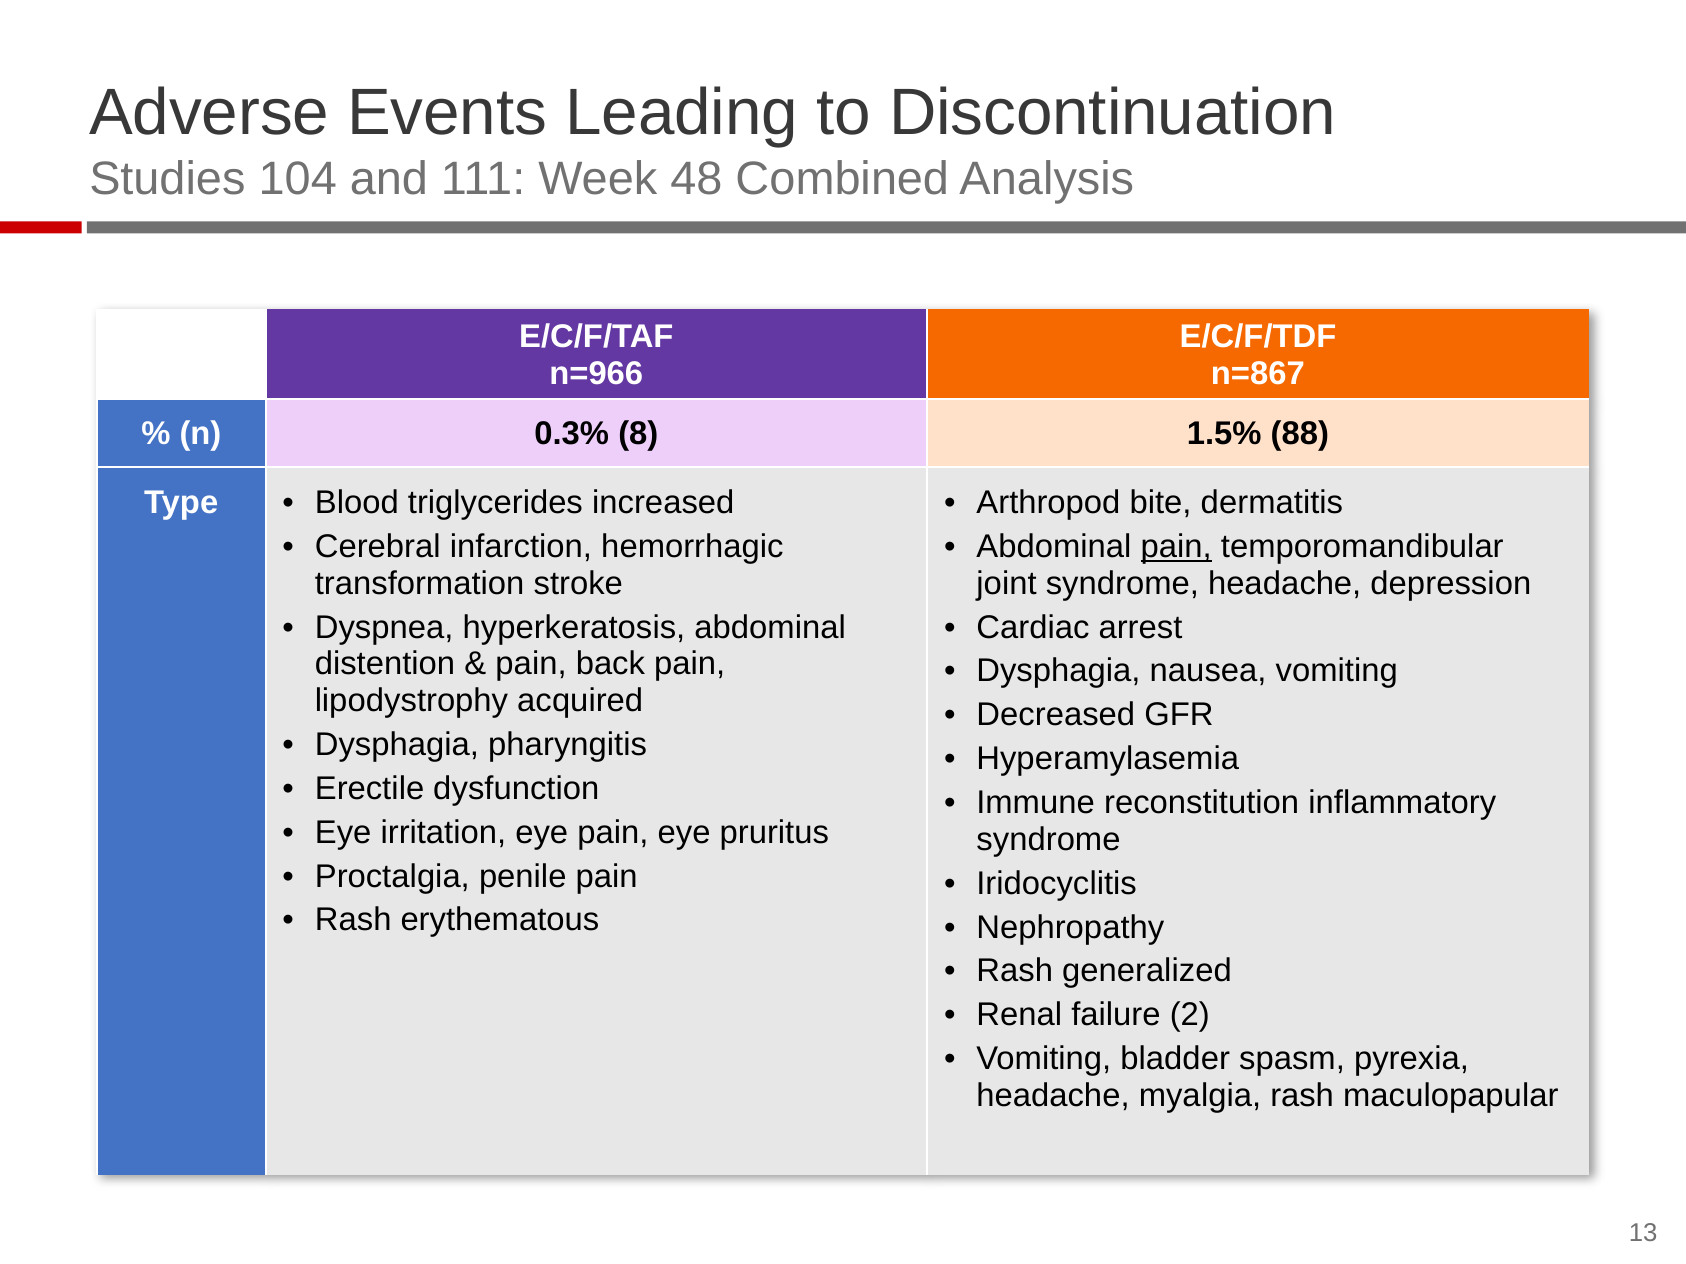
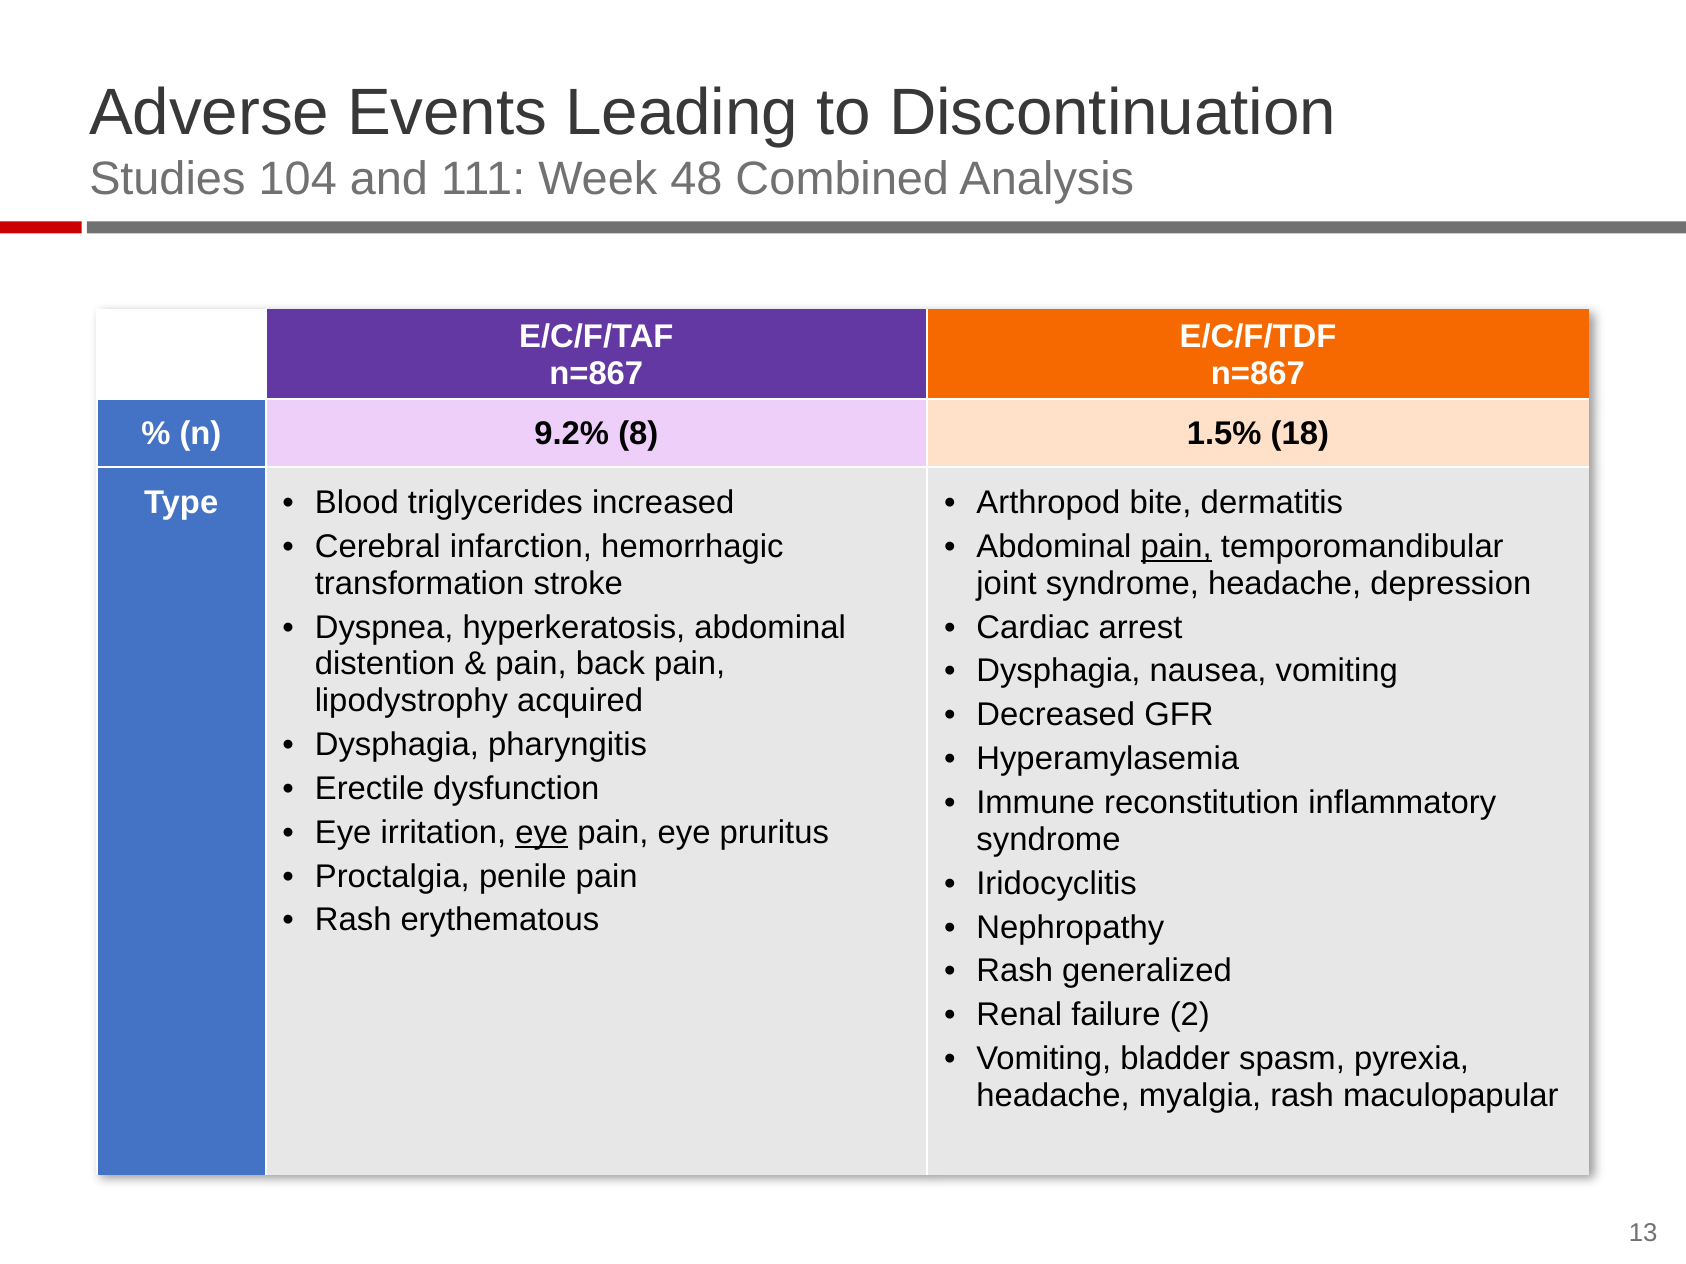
n=966: n=966 -> n=867 (596, 373)
0.3%: 0.3% -> 9.2% (572, 434)
88: 88 -> 18 (1300, 434)
eye underline: none -> present (542, 833)
